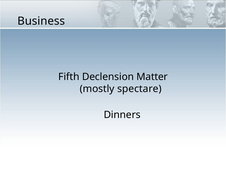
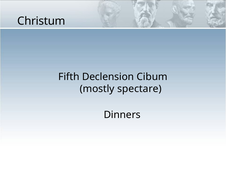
Business: Business -> Christum (41, 21)
Matter: Matter -> Cibum (152, 77)
